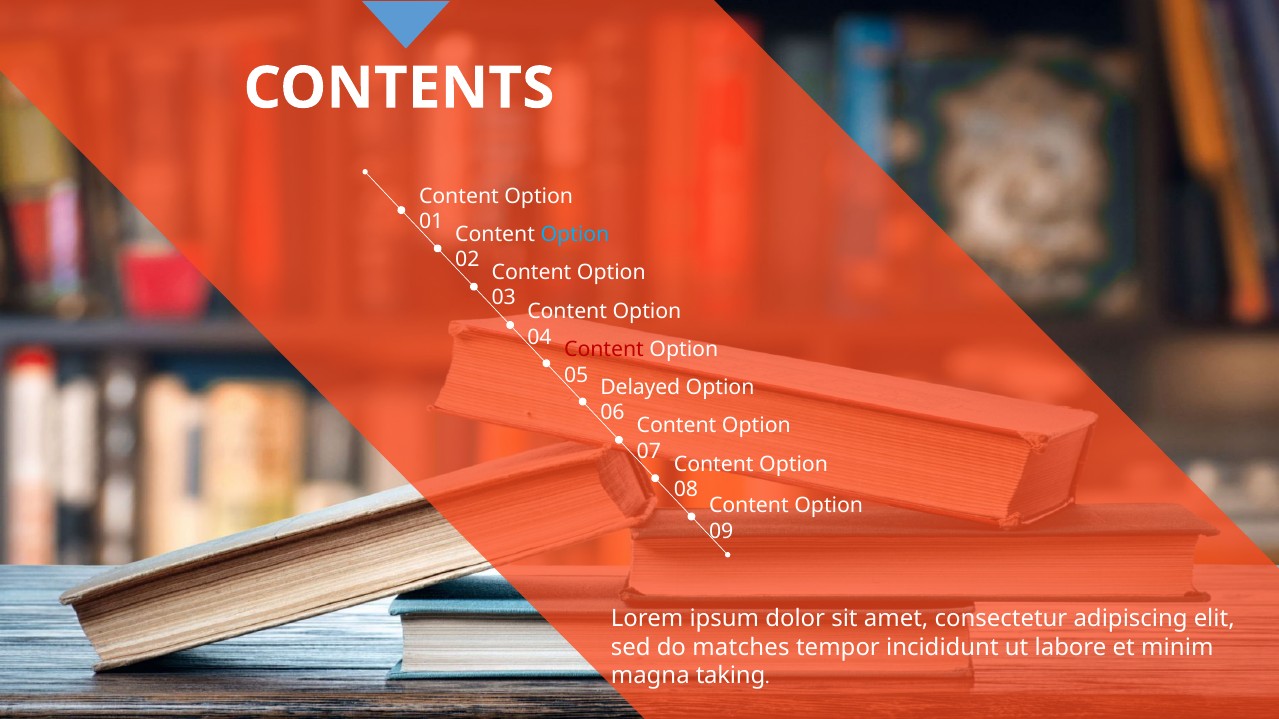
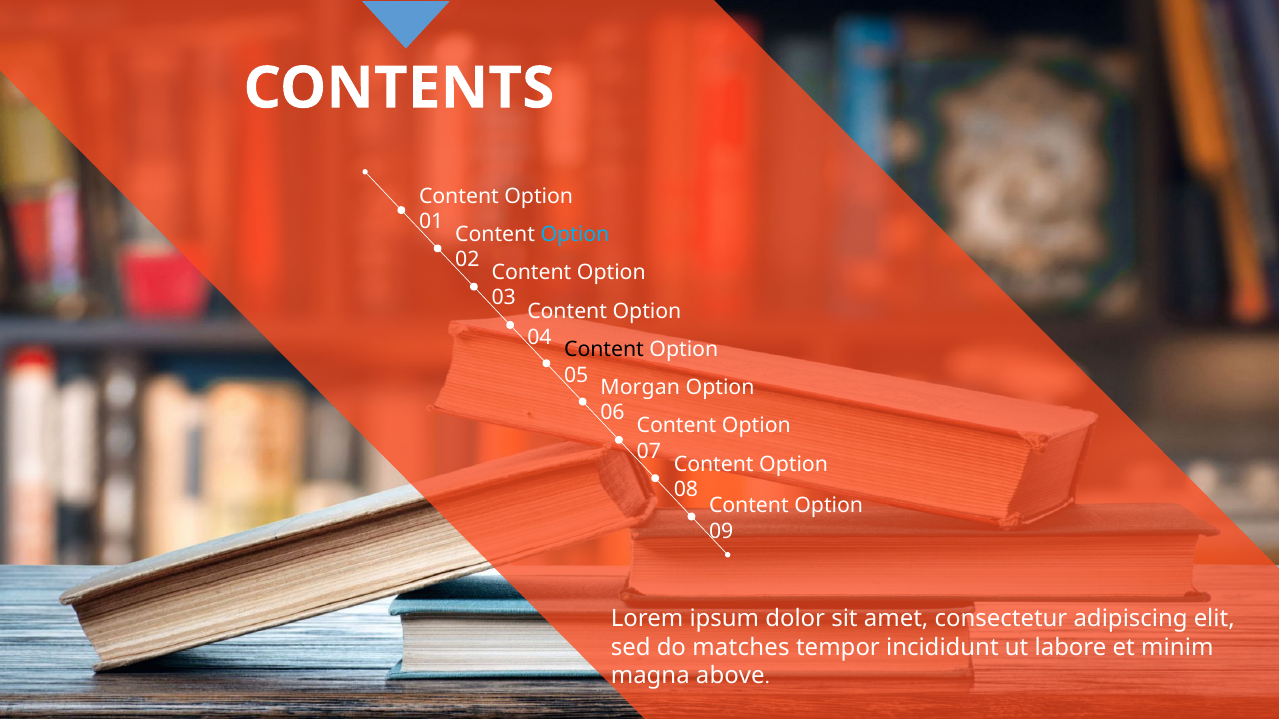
Content colour: red -> black (604, 350)
Delayed: Delayed -> Morgan (640, 388)
taking: taking -> above (730, 676)
